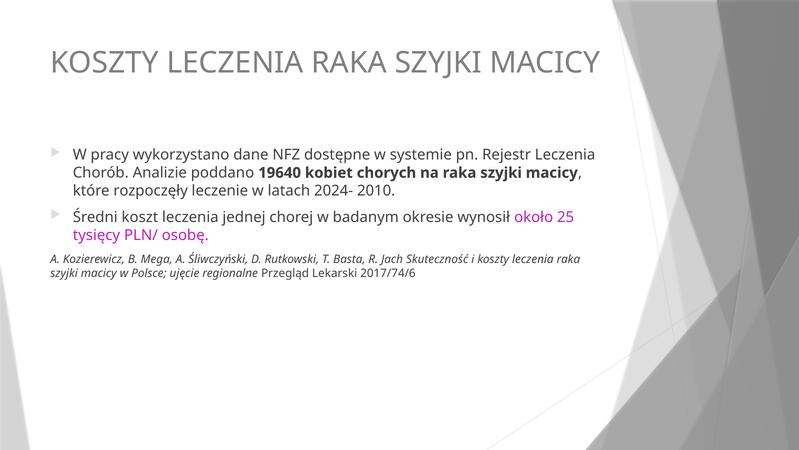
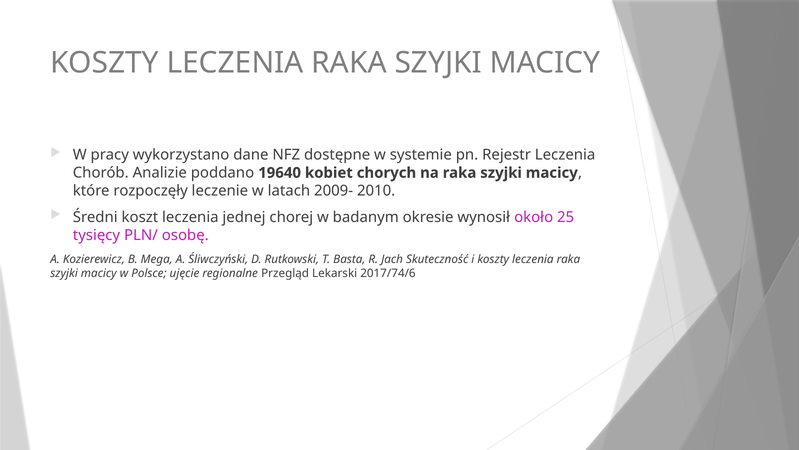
2024-: 2024- -> 2009- (334, 191)
